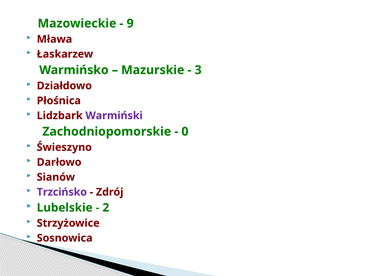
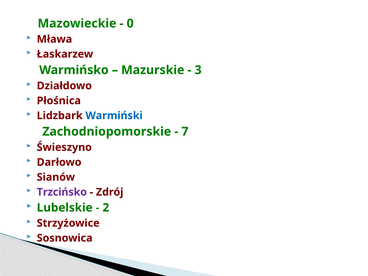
9: 9 -> 0 (130, 23)
Warmiński colour: purple -> blue (114, 116)
0: 0 -> 7 (185, 132)
